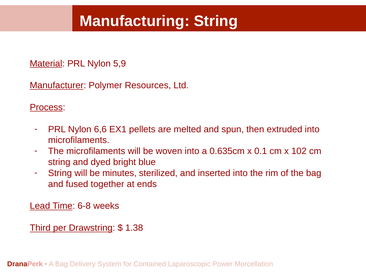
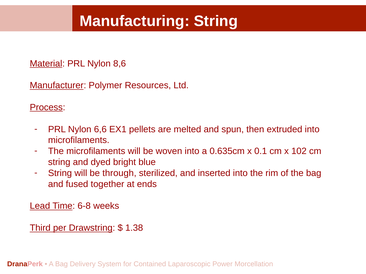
5,9: 5,9 -> 8,6 (120, 64)
minutes: minutes -> through (119, 173)
